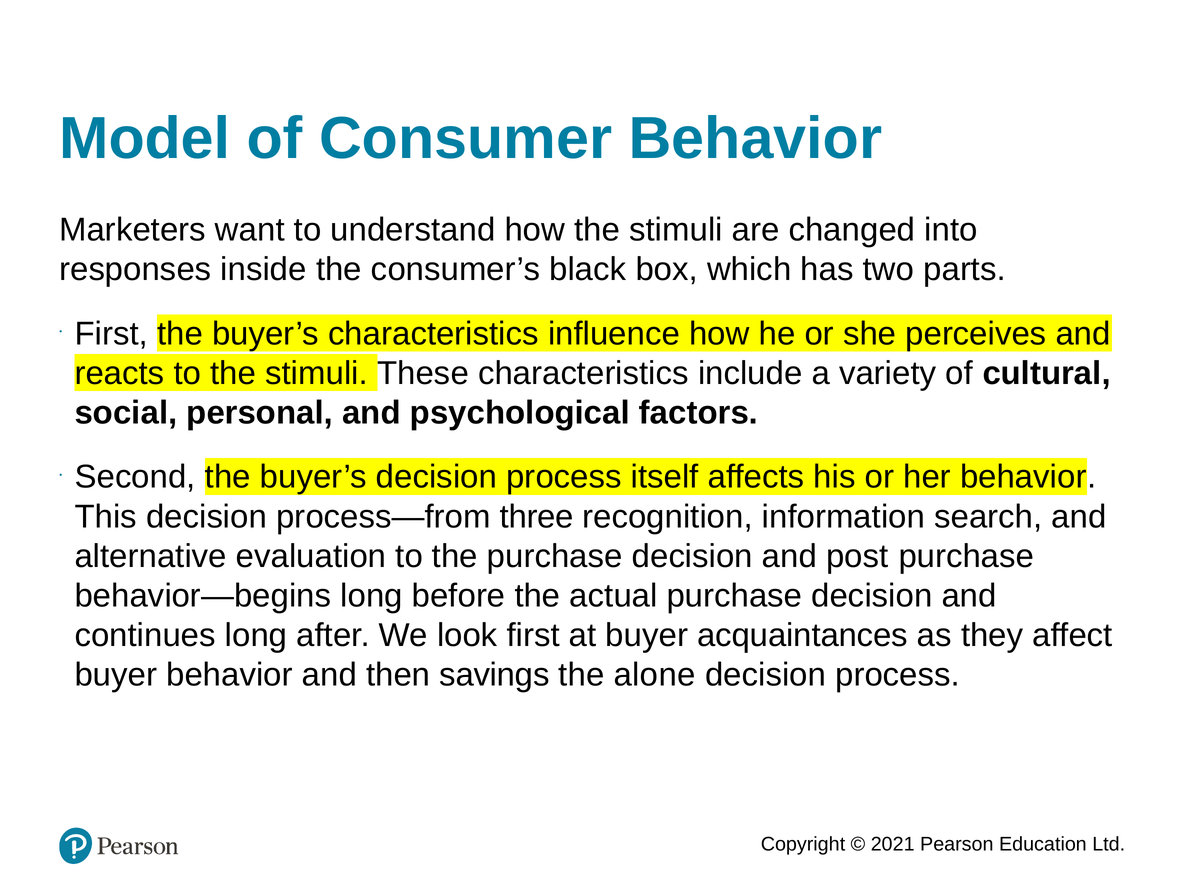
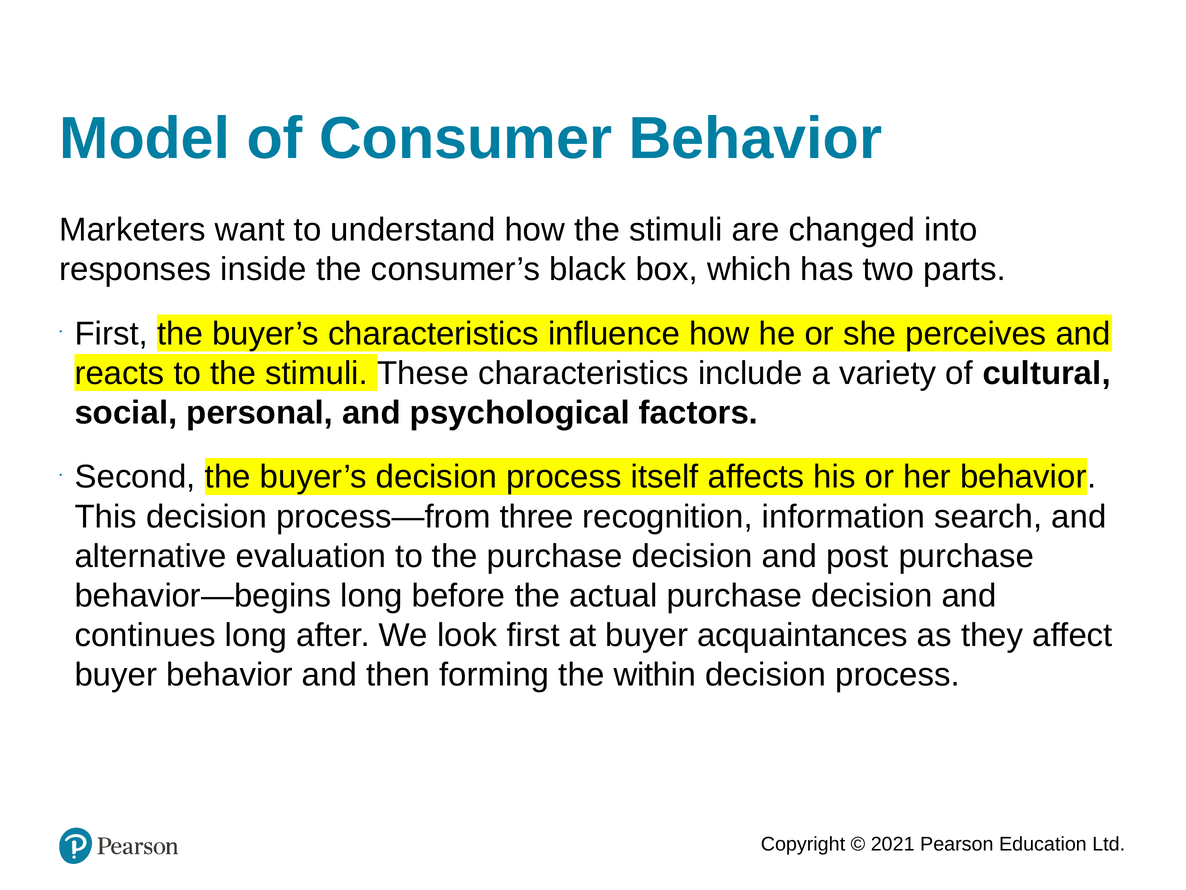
savings: savings -> forming (494, 675)
alone: alone -> within (655, 675)
